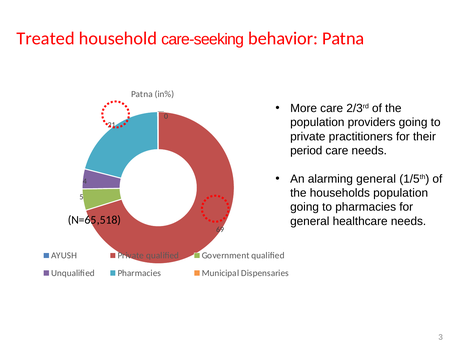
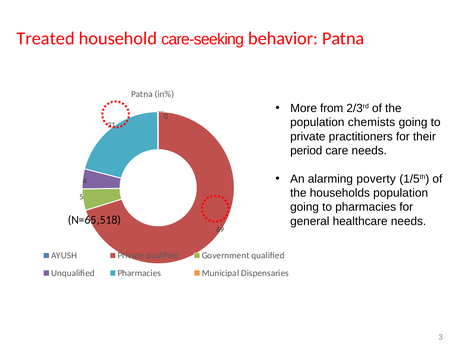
More care: care -> from (332, 108)
providers: providers -> chemists (372, 122)
alarming general: general -> poverty (376, 179)
